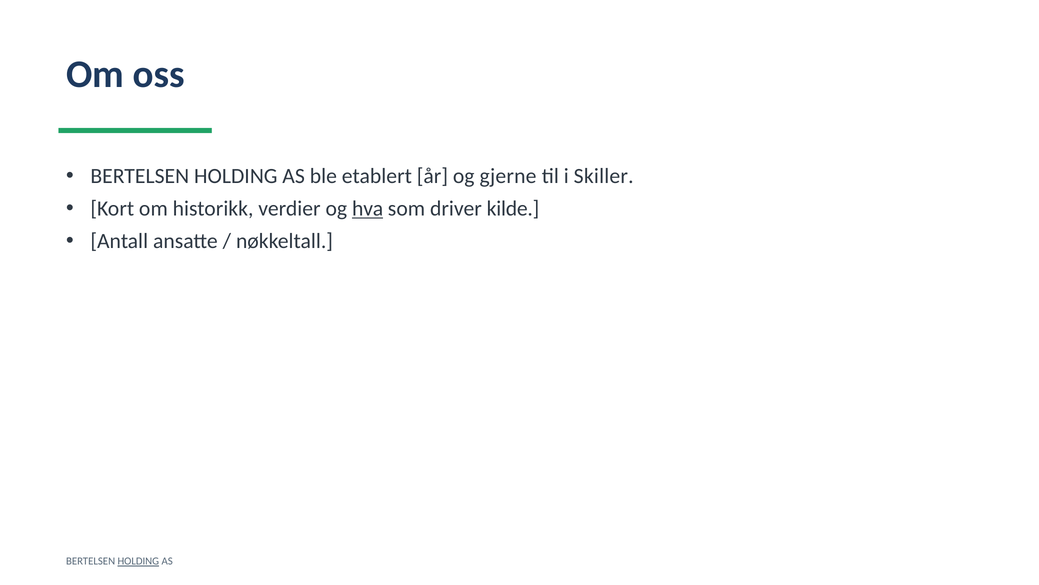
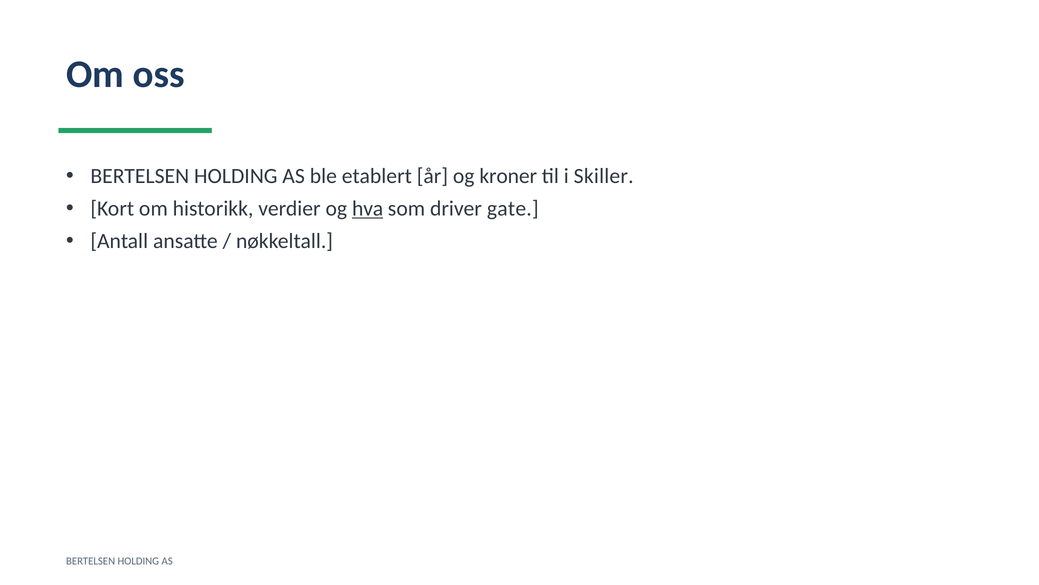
gjerne: gjerne -> kroner (508, 176)
kilde: kilde -> gate (513, 208)
HOLDING underline: present -> none (138, 561)
